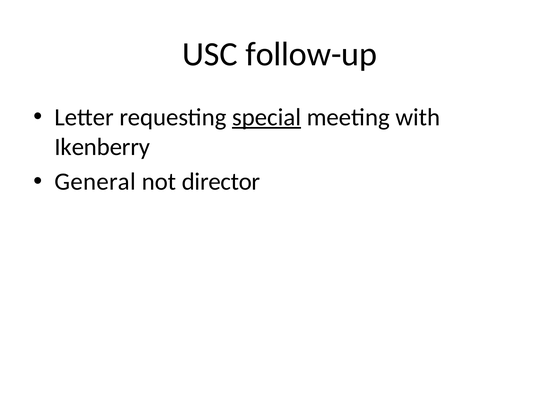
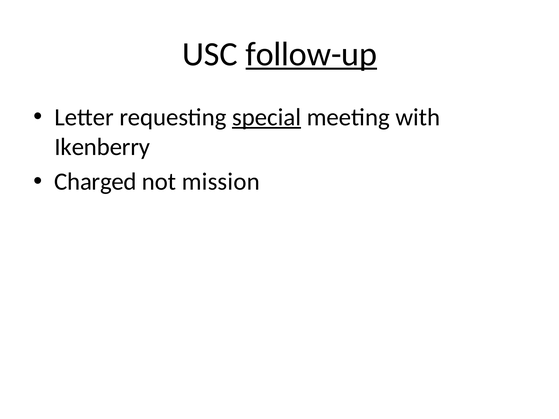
follow-up underline: none -> present (311, 54)
General: General -> Charged (95, 182)
director: director -> mission (221, 182)
